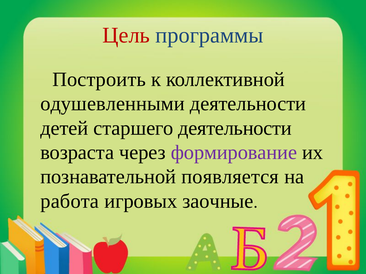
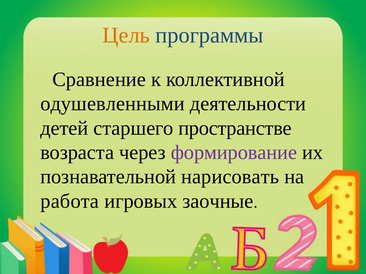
Цель colour: red -> orange (126, 35)
Построить: Построить -> Сравнение (99, 80)
старшего деятельности: деятельности -> пространстве (235, 128)
появляется: появляется -> нарисовать (230, 177)
